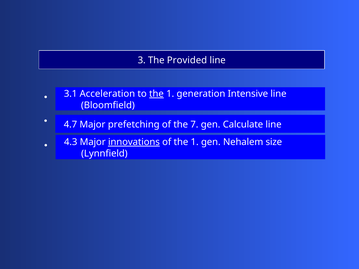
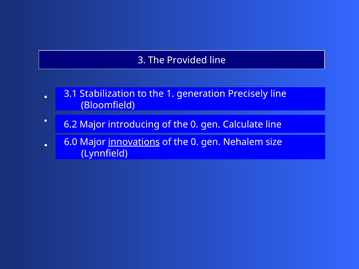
Acceleration: Acceleration -> Stabilization (107, 94)
the underline: present -> none (156, 94)
Intensive: Intensive -> Precisely (248, 94)
4.7: 4.7 -> 6.2 (70, 125)
prefetching: prefetching -> introducing (134, 125)
7: 7 -> 0 (194, 125)
4.3: 4.3 -> 6.0 (71, 142)
1: 1 -> 0 (195, 142)
